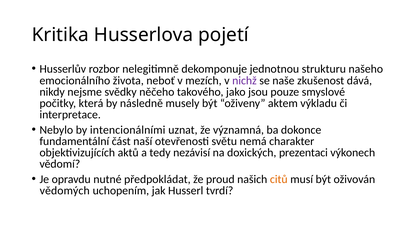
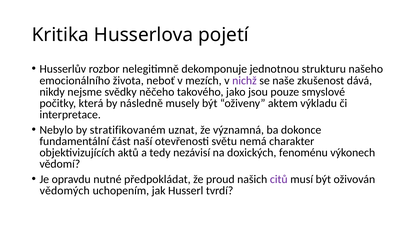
intencionálními: intencionálními -> stratifikovaném (128, 130)
prezentaci: prezentaci -> fenoménu (303, 153)
citů colour: orange -> purple (279, 179)
